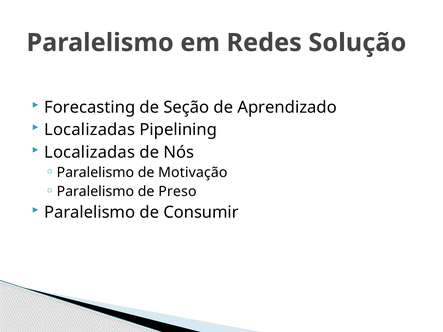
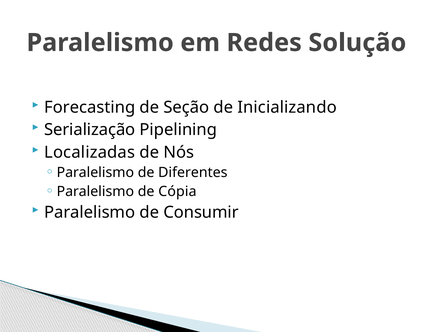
Aprendizado: Aprendizado -> Inicializando (287, 107)
Localizadas: Localizadas -> Serialização (90, 130)
Motivação: Motivação -> Diferentes (193, 173)
Preso: Preso -> Cópia (177, 192)
